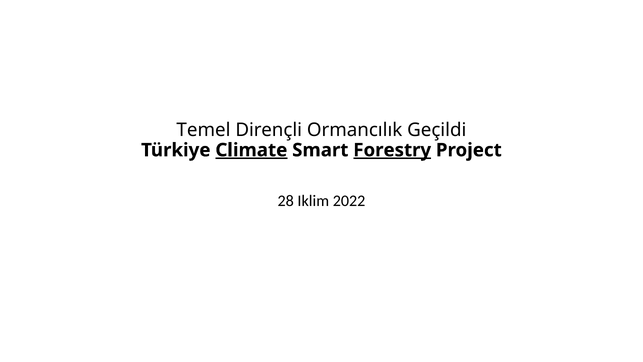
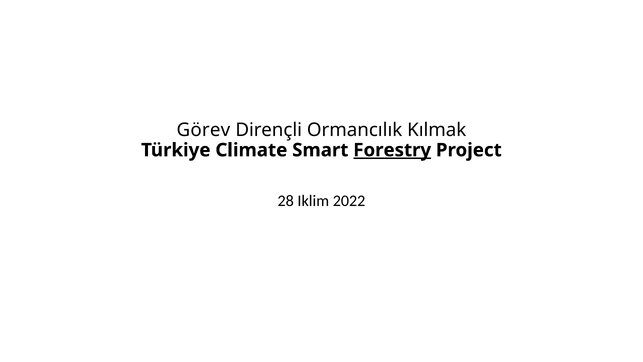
Temel: Temel -> Görev (203, 130)
Geçildi: Geçildi -> Kılmak (437, 130)
Climate underline: present -> none (251, 150)
